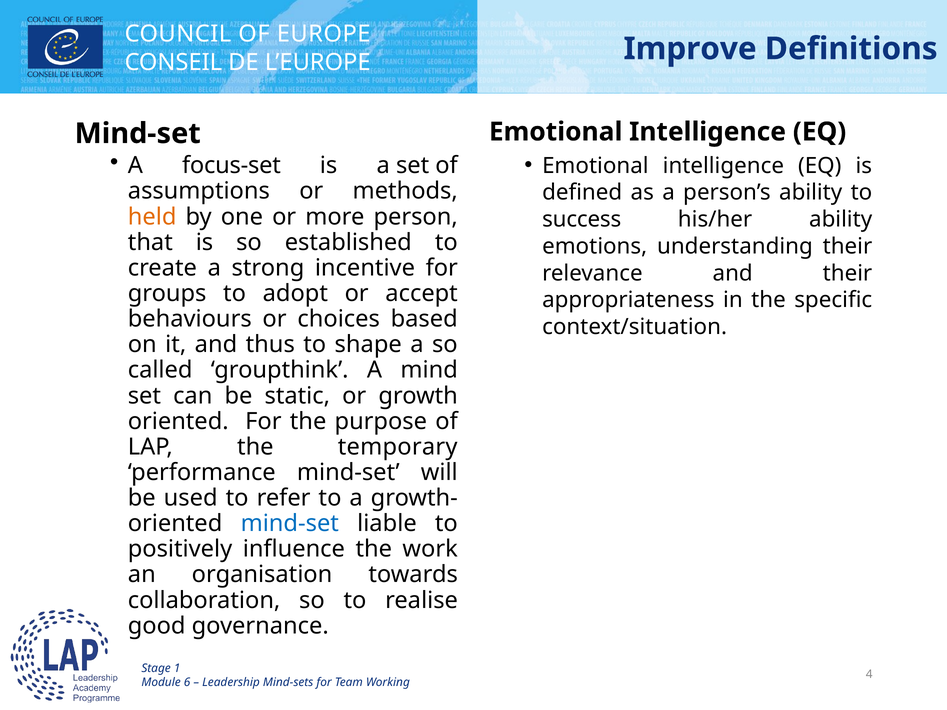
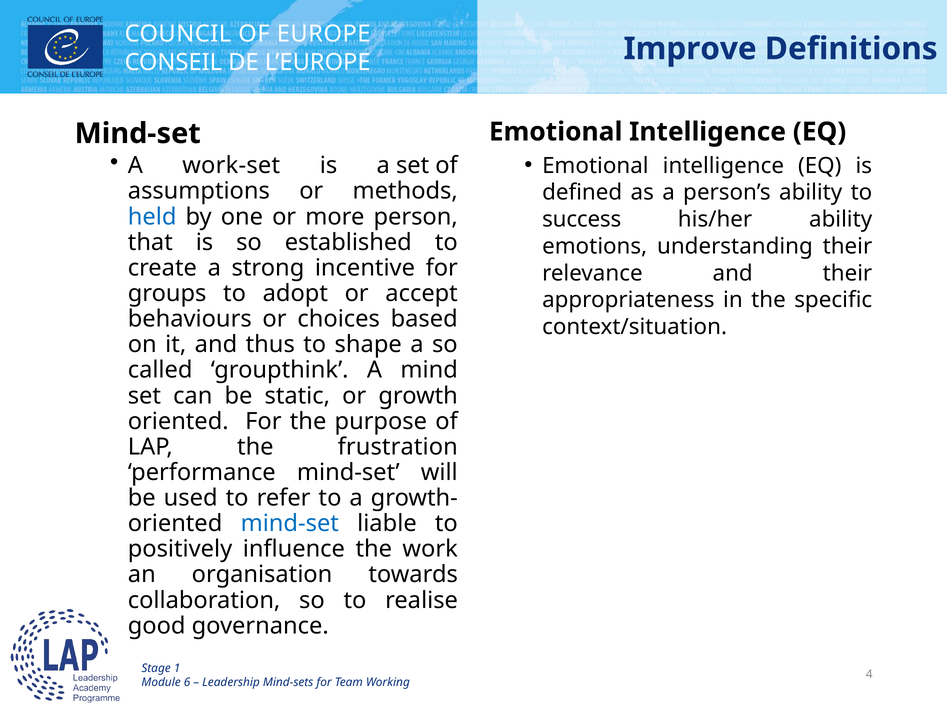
focus-set: focus-set -> work-set (231, 166)
held colour: orange -> blue (152, 217)
temporary: temporary -> frustration (398, 447)
